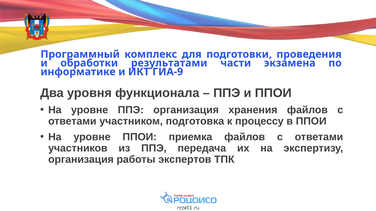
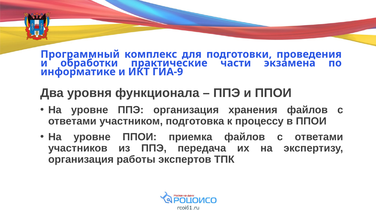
результатами: результатами -> практические (169, 63)
